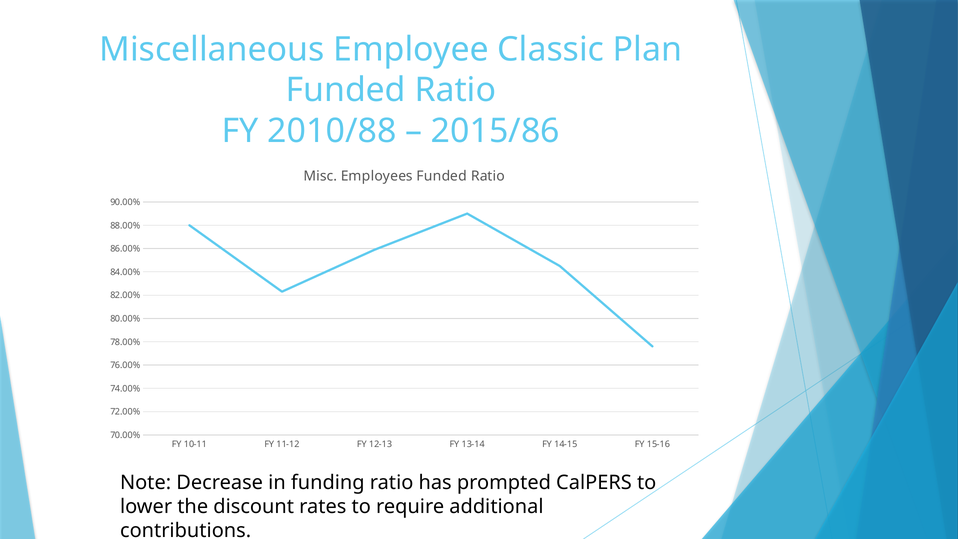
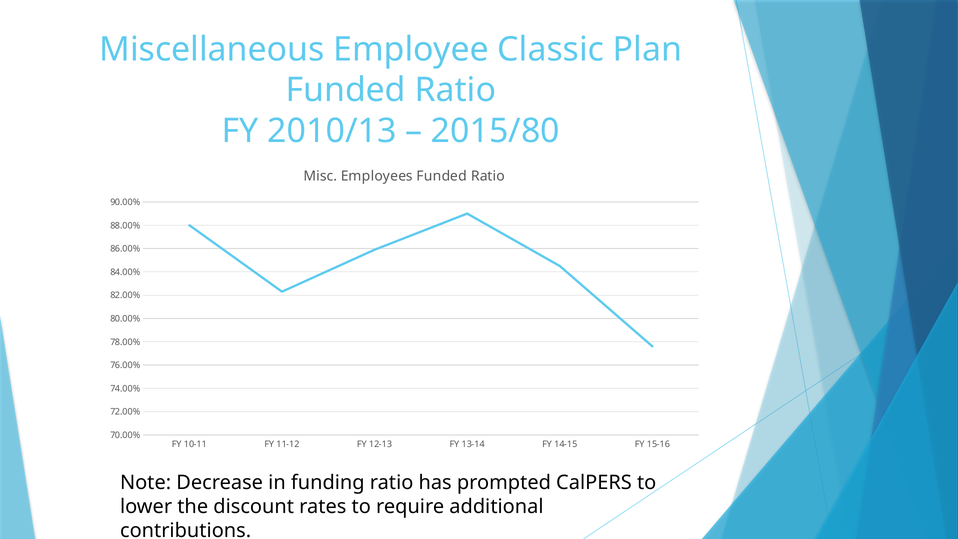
2010/88: 2010/88 -> 2010/13 (332, 131)
2015/86: 2015/86 -> 2015/80 (495, 131)
